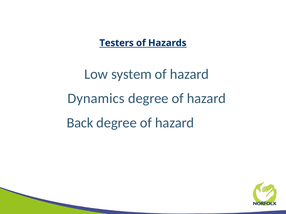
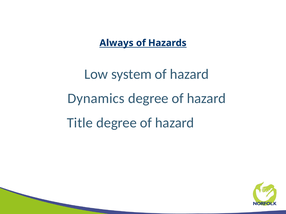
Testers: Testers -> Always (116, 43)
Back: Back -> Title (80, 123)
